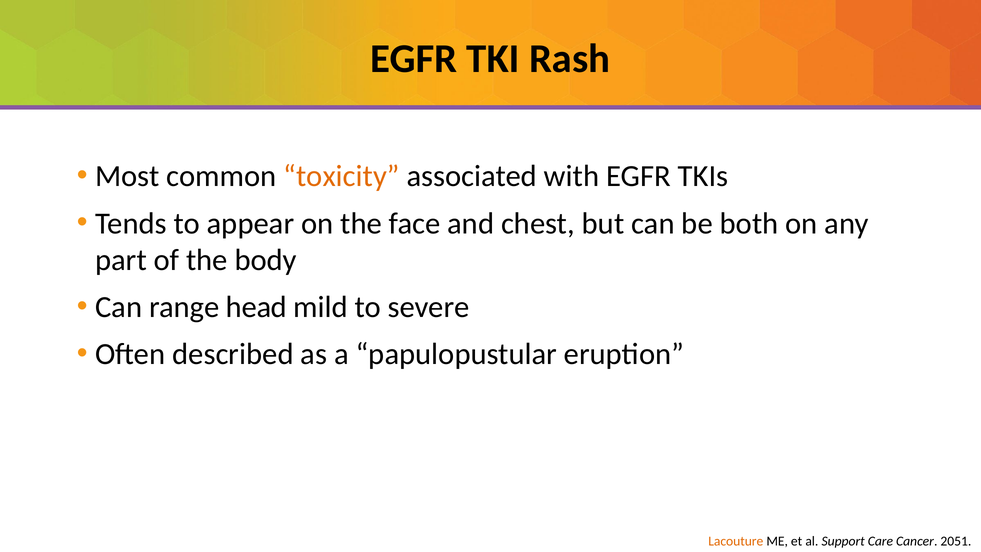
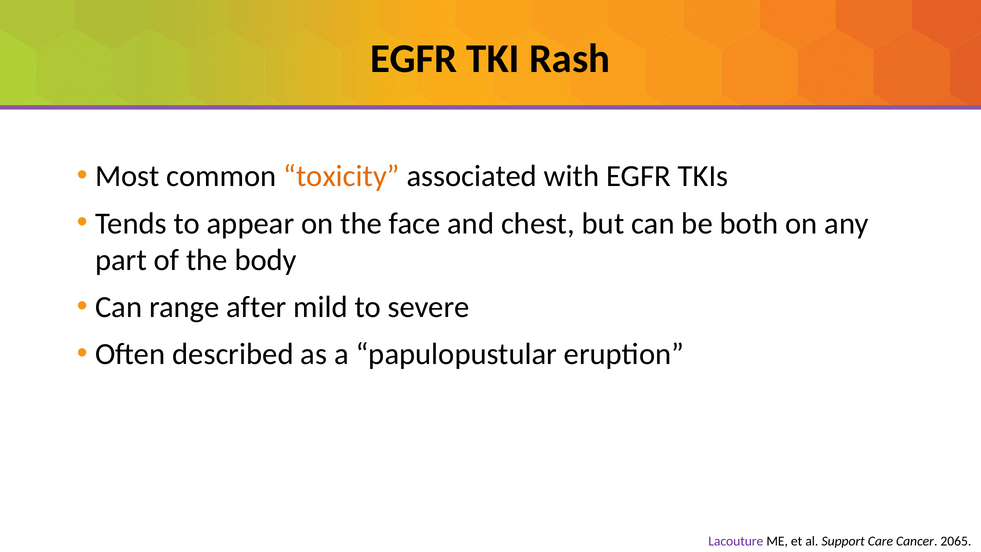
head: head -> after (256, 307)
Lacouture colour: orange -> purple (736, 541)
2051: 2051 -> 2065 (956, 541)
